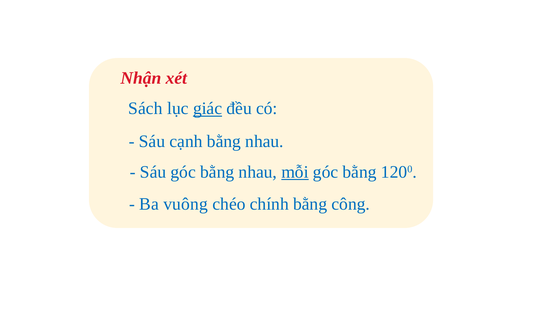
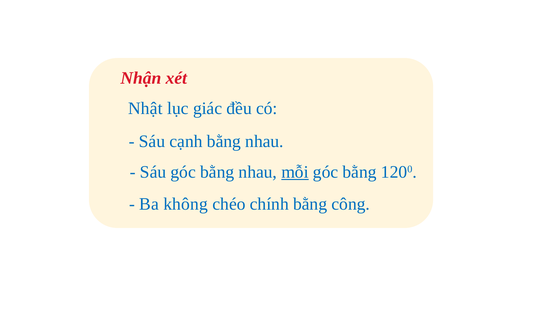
Sách: Sách -> Nhật (145, 109)
giác underline: present -> none (208, 109)
vuông: vuông -> không (186, 204)
